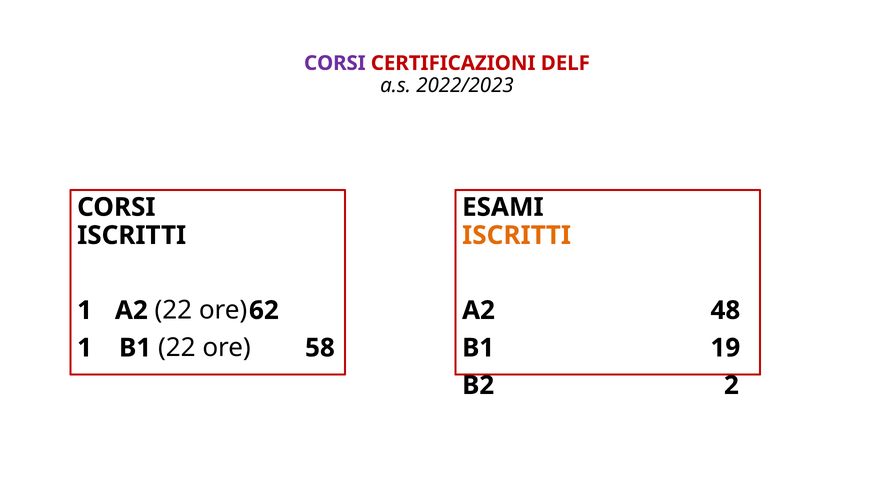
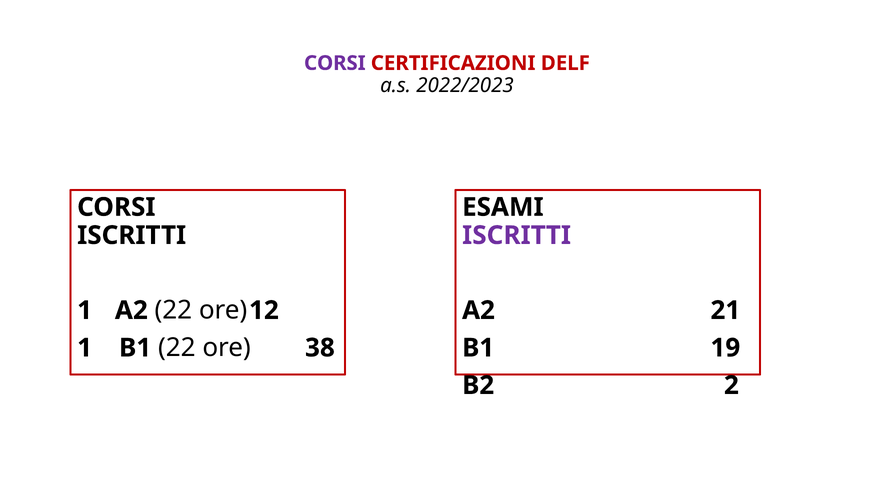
ISCRITTI colour: orange -> purple (517, 235)
62: 62 -> 12 (264, 310)
48: 48 -> 21 (725, 310)
58: 58 -> 38 (320, 348)
